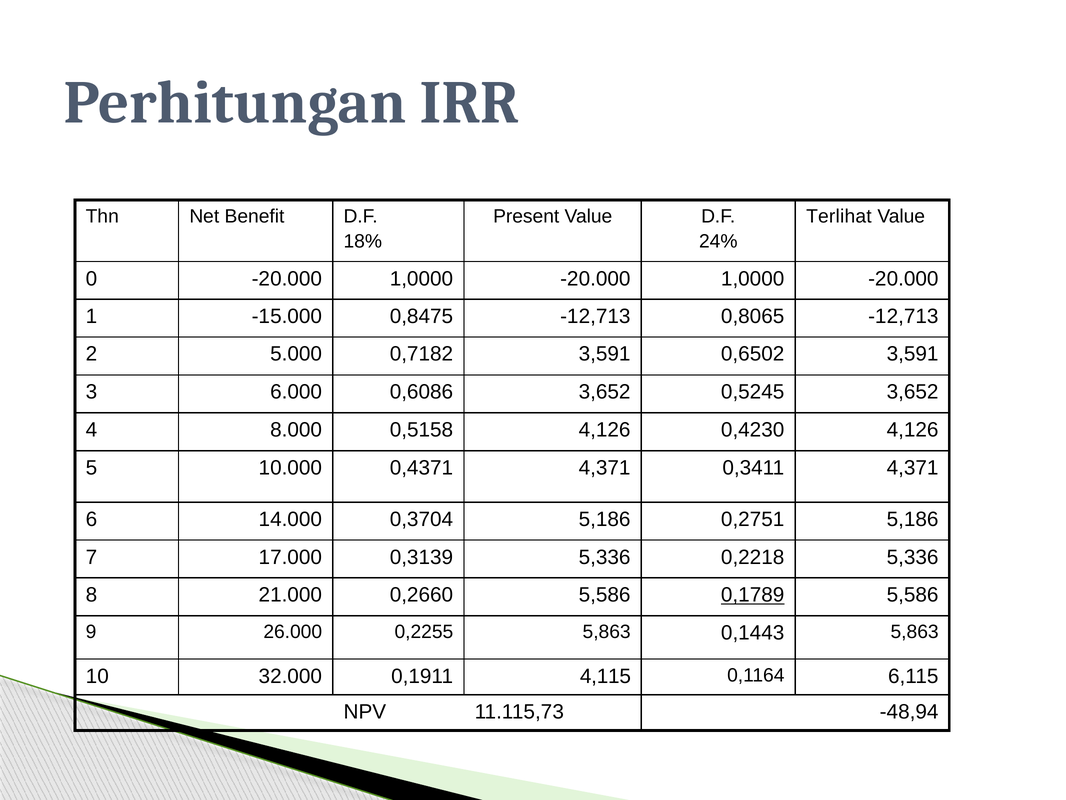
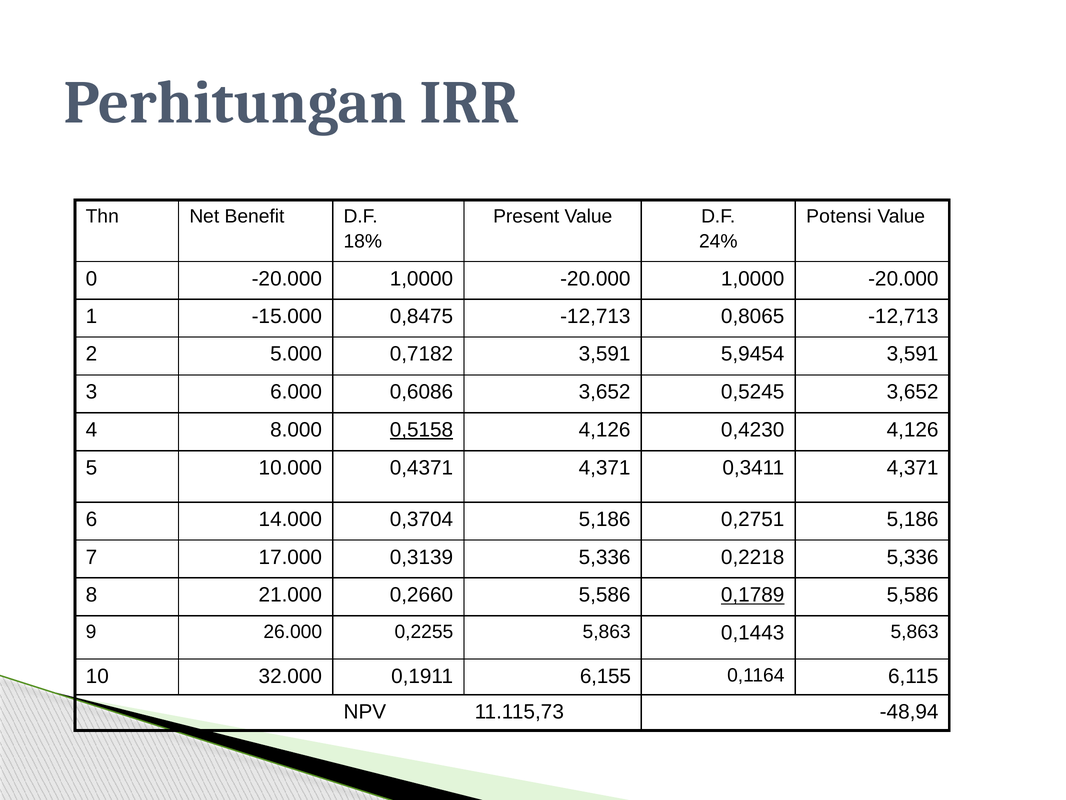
Terlihat: Terlihat -> Potensi (839, 216)
0,6502: 0,6502 -> 5,9454 (753, 354)
0,5158 underline: none -> present (421, 430)
4,115: 4,115 -> 6,155 (605, 676)
